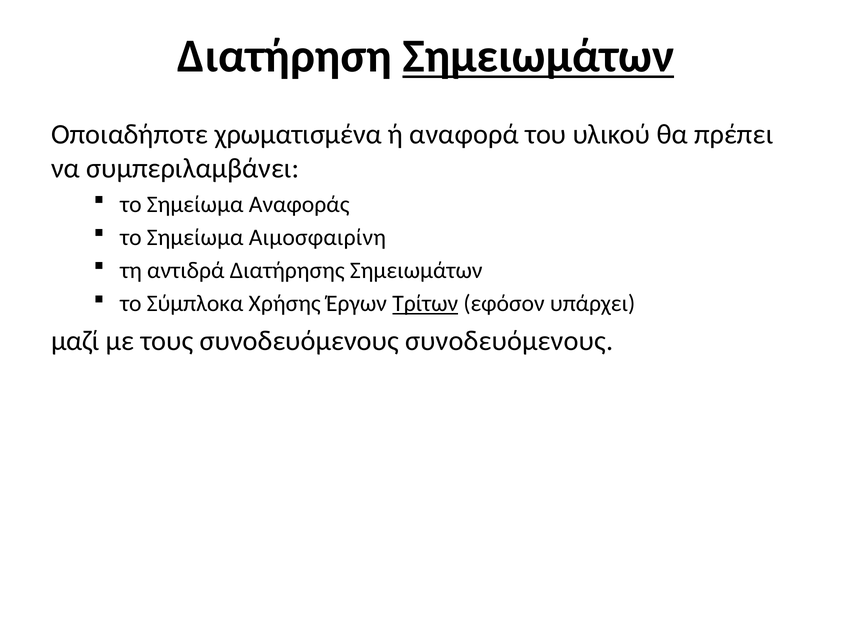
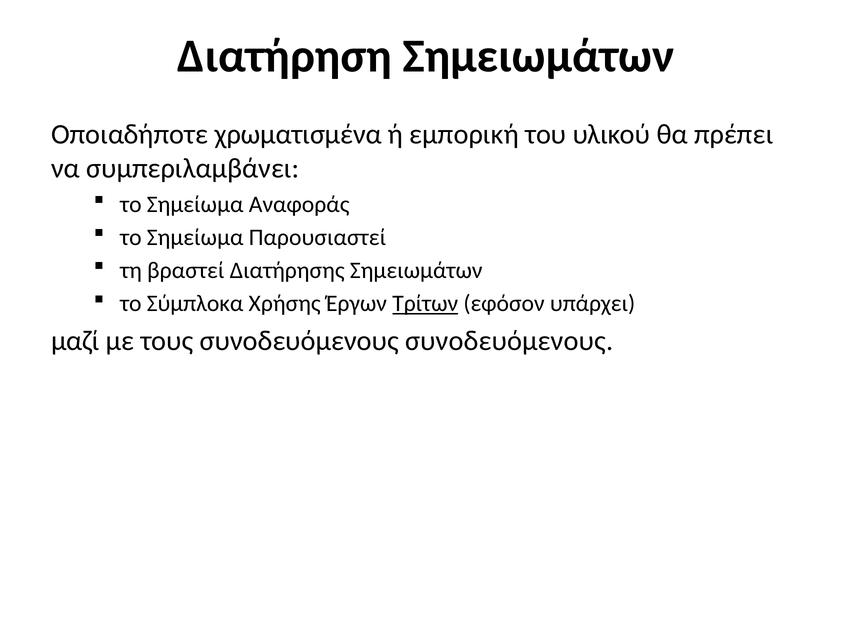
Σημειωμάτων underline: present -> none (538, 56)
αναφορά: αναφορά -> εμπορική (464, 134)
Αιμοσφαιρίνη: Αιμοσφαιρίνη -> Παρουσιαστεί (317, 237)
αντιδρά: αντιδρά -> βραστεί (186, 270)
